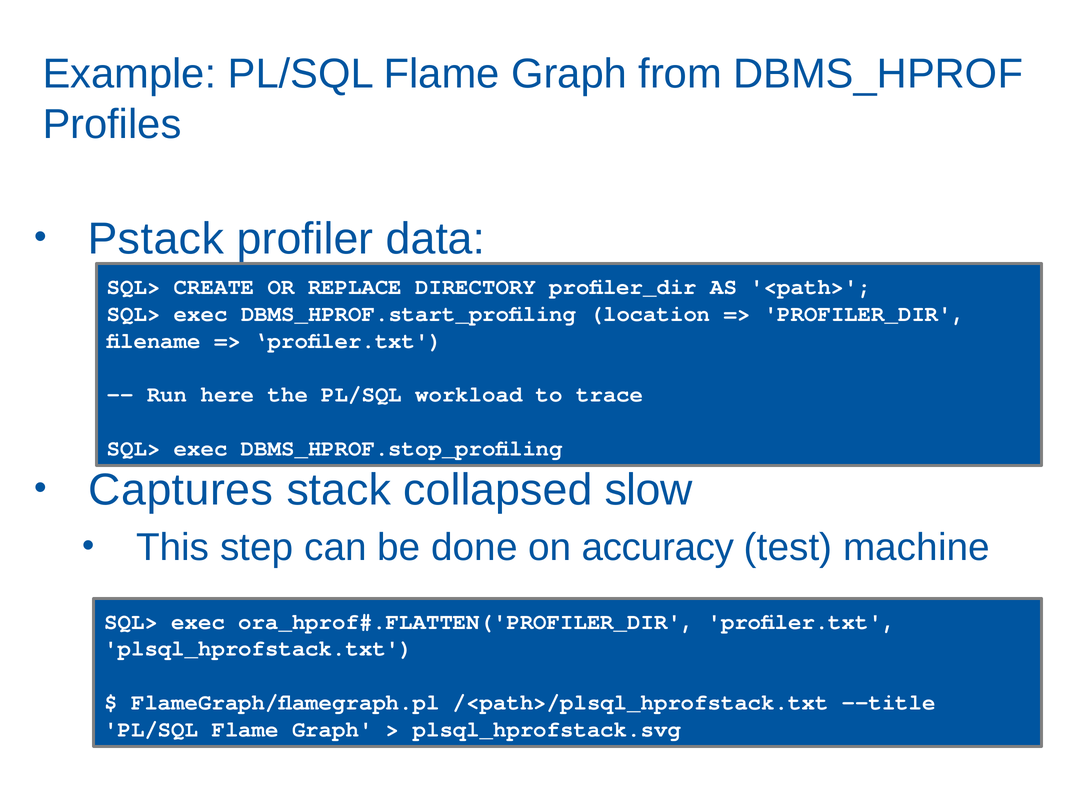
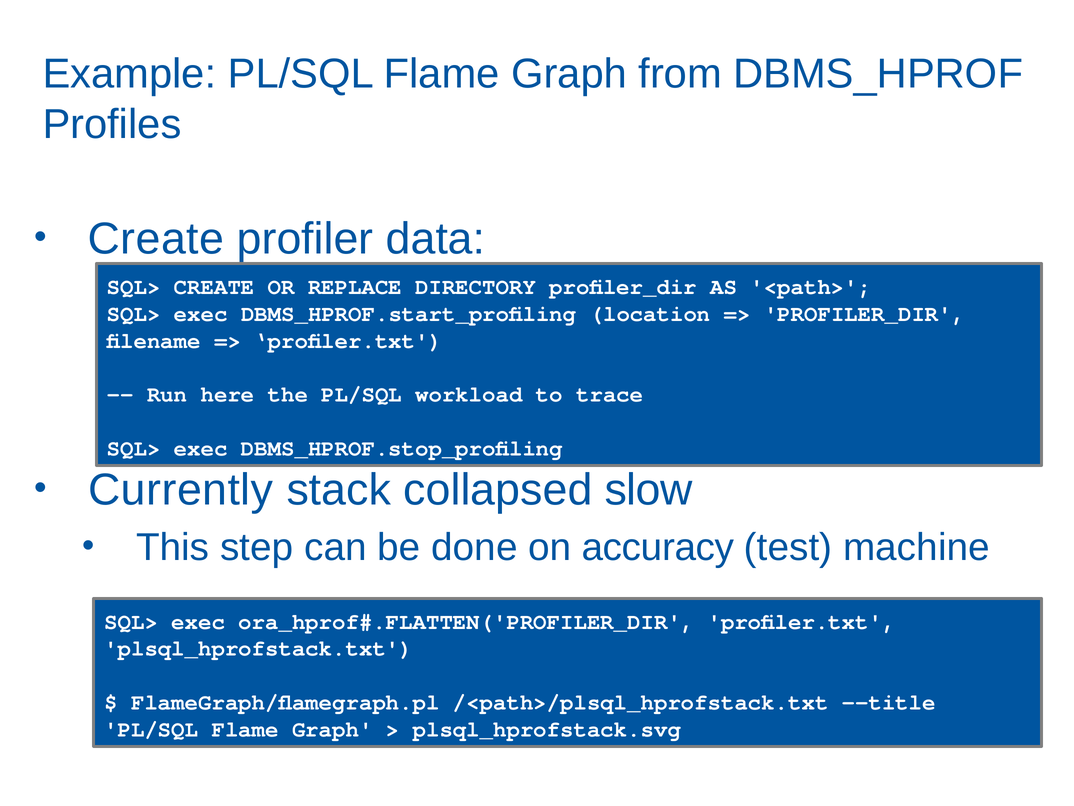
Pstack: Pstack -> Create (156, 239)
Captures: Captures -> Currently (181, 490)
